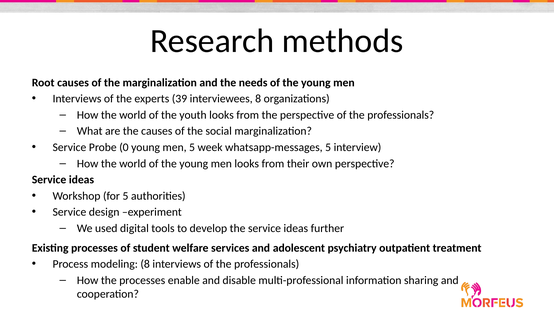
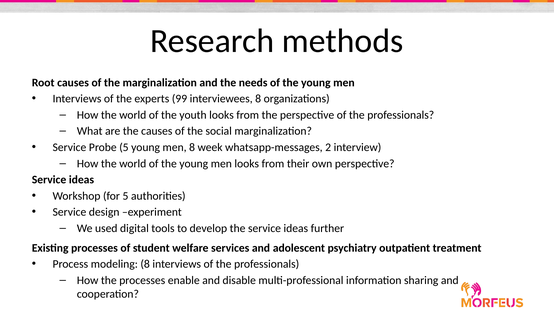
39: 39 -> 99 (180, 99)
Probe 0: 0 -> 5 (124, 147)
men 5: 5 -> 8 (192, 147)
whatsapp-messages 5: 5 -> 2 (328, 147)
